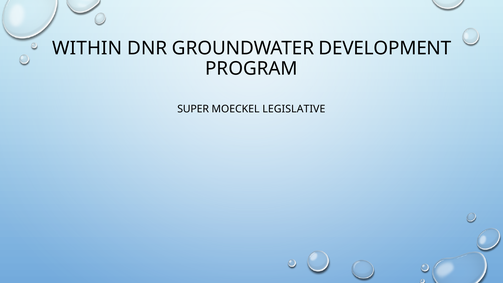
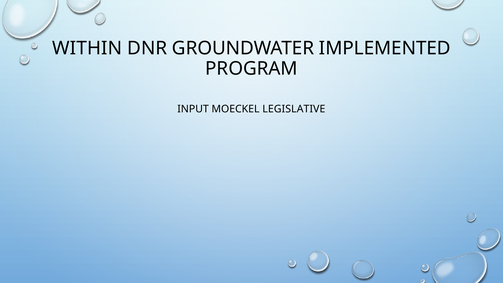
DEVELOPMENT: DEVELOPMENT -> IMPLEMENTED (385, 48)
SUPER: SUPER -> INPUT (193, 109)
